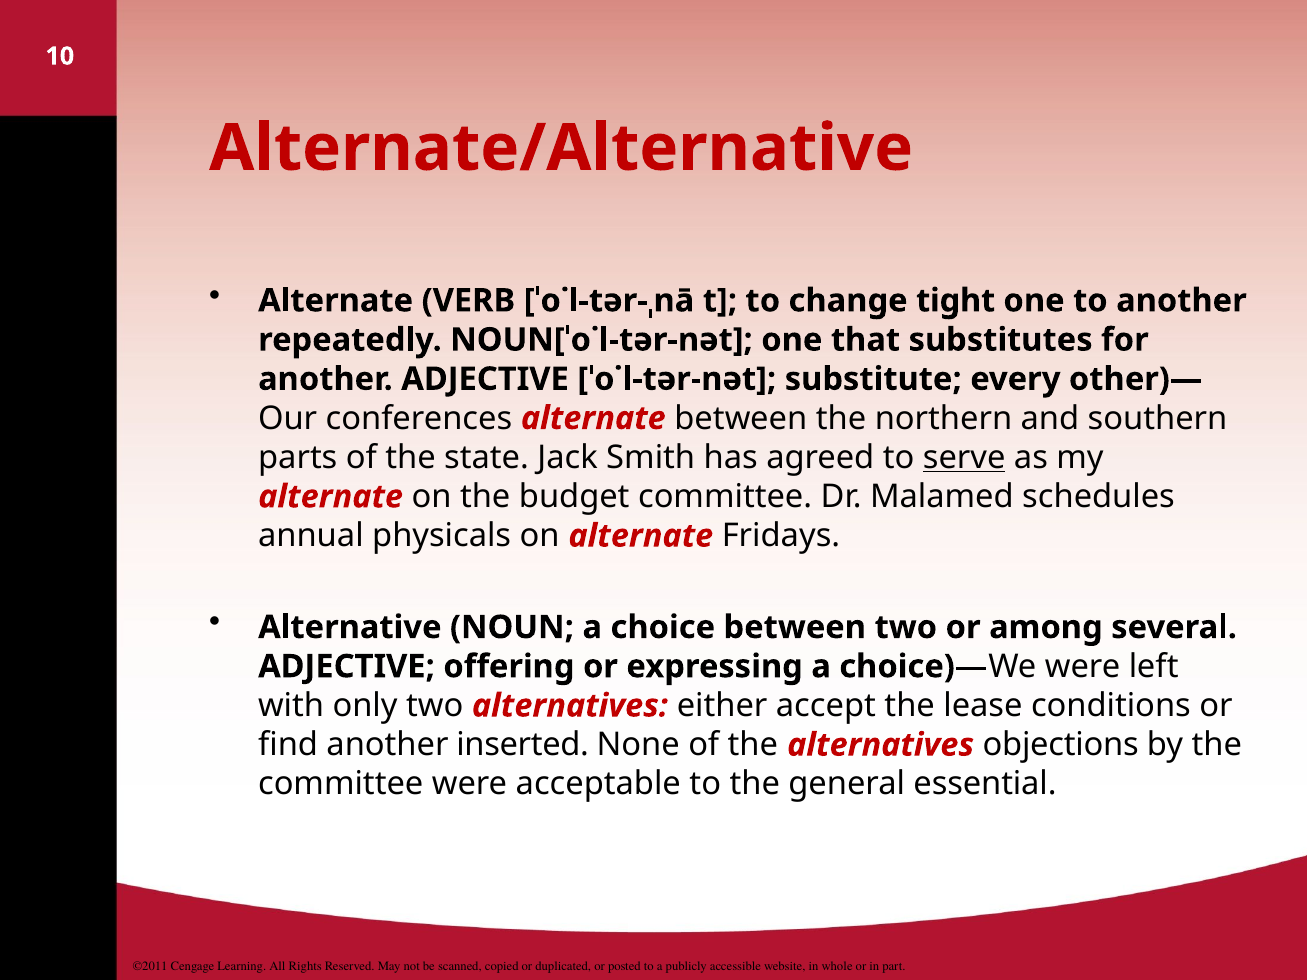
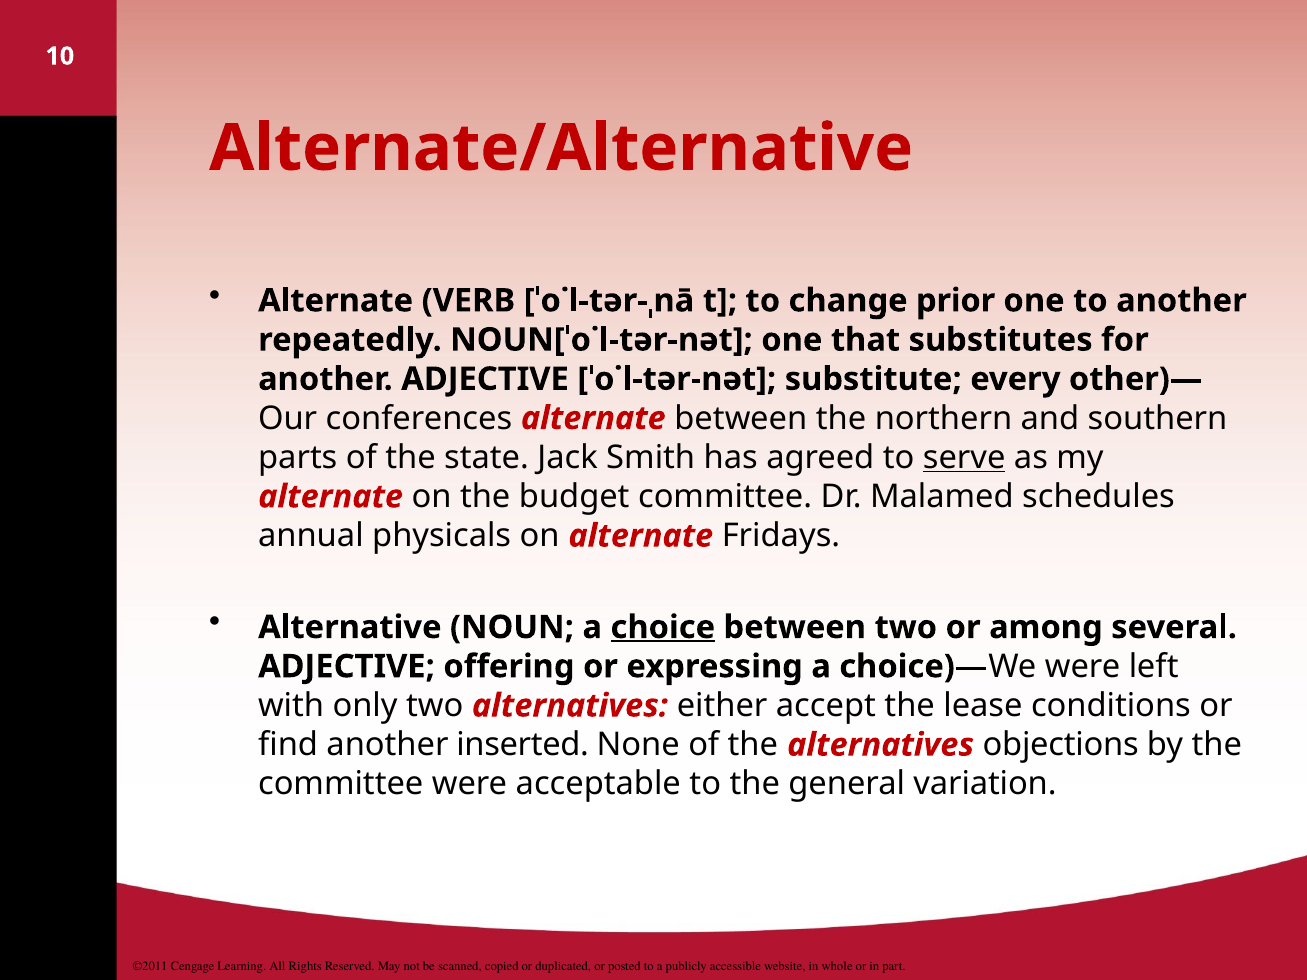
tight: tight -> prior (956, 301)
choice underline: none -> present (663, 627)
essential: essential -> variation (985, 784)
